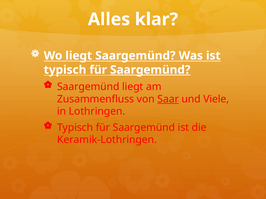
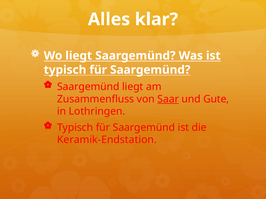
Saargemünd underline: present -> none (150, 70)
Viele: Viele -> Gute (216, 99)
Keramik-Lothringen: Keramik-Lothringen -> Keramik-Endstation (107, 140)
